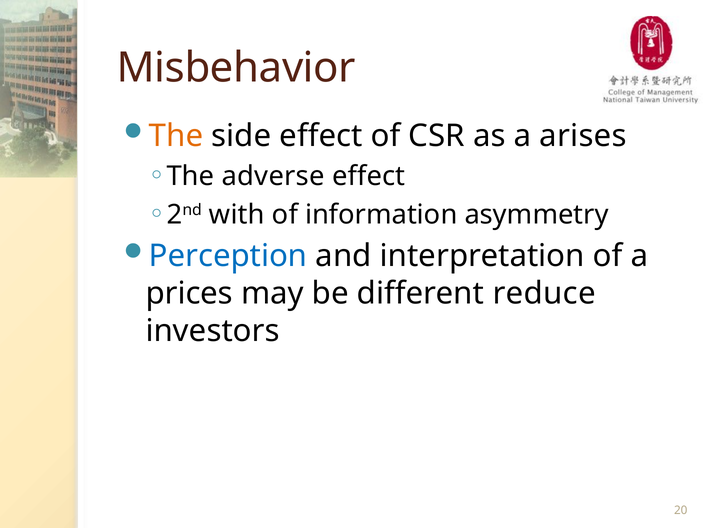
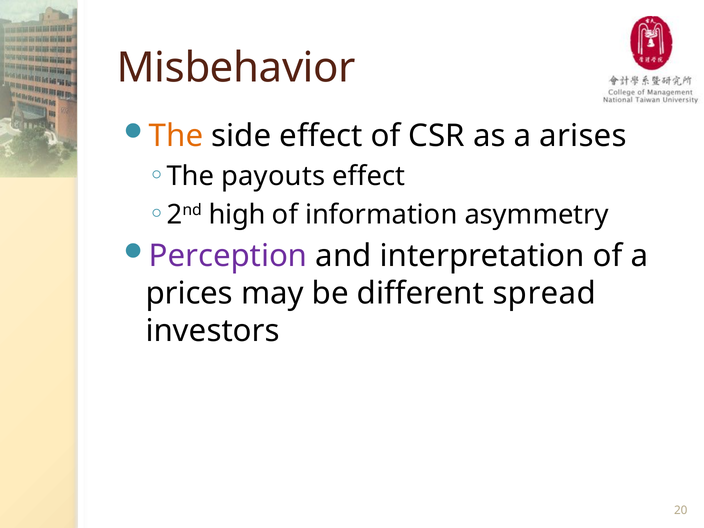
adverse: adverse -> payouts (273, 176)
with: with -> high (237, 215)
Perception colour: blue -> purple (228, 256)
reduce: reduce -> spread (544, 293)
